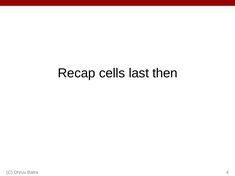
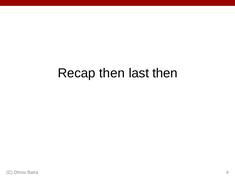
Recap cells: cells -> then (112, 73)
